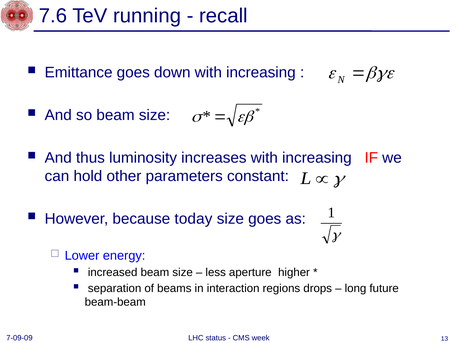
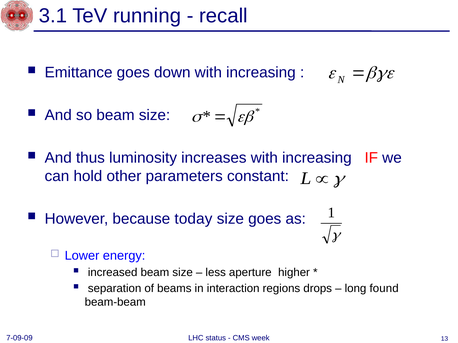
7.6: 7.6 -> 3.1 (53, 16)
future: future -> found (384, 289)
